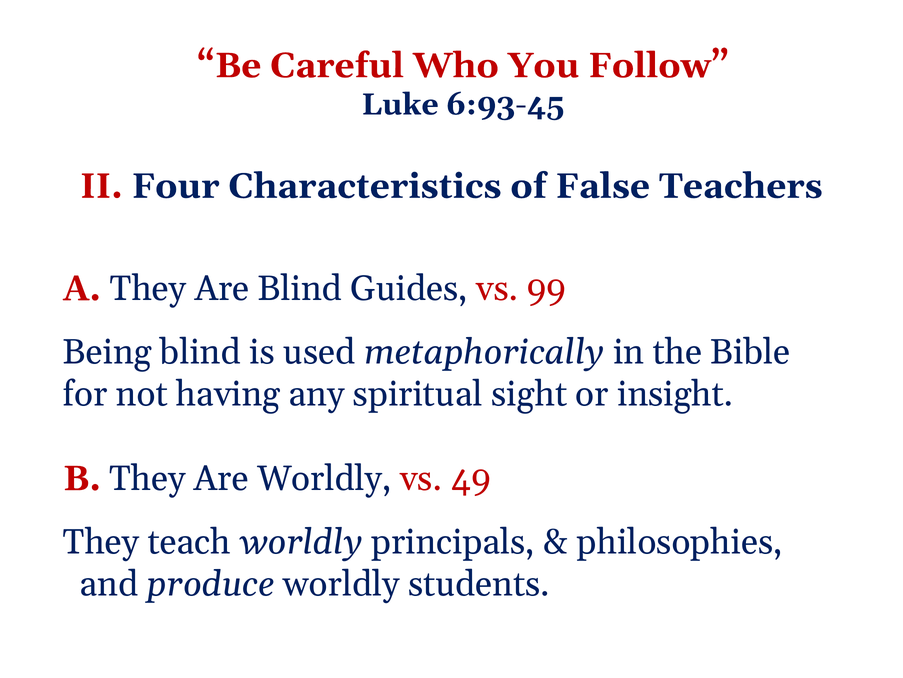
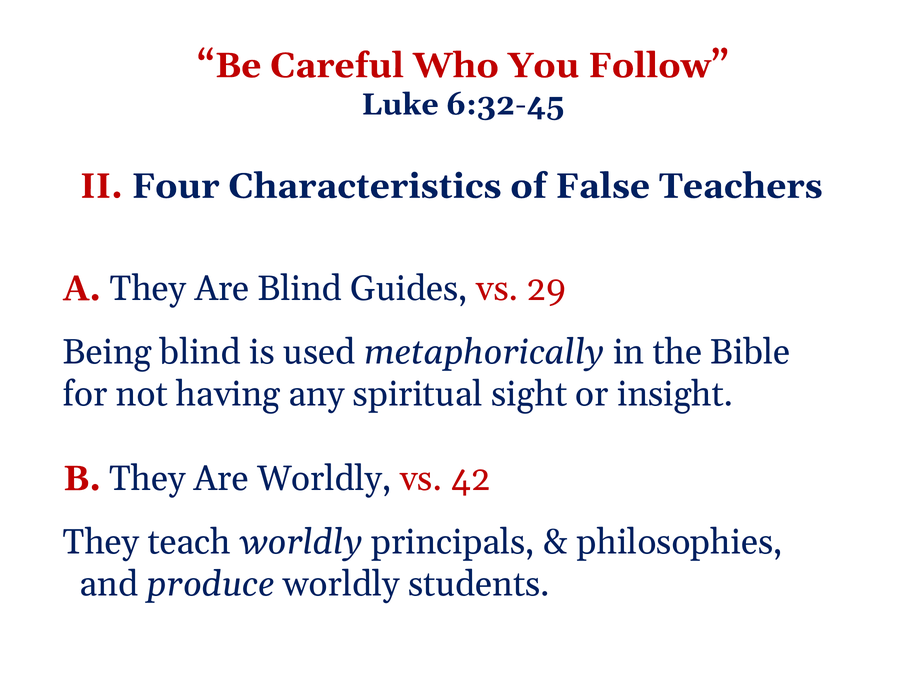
6:93-45: 6:93-45 -> 6:32-45 (505, 104)
99: 99 -> 29 (546, 288)
49: 49 -> 42 (471, 478)
